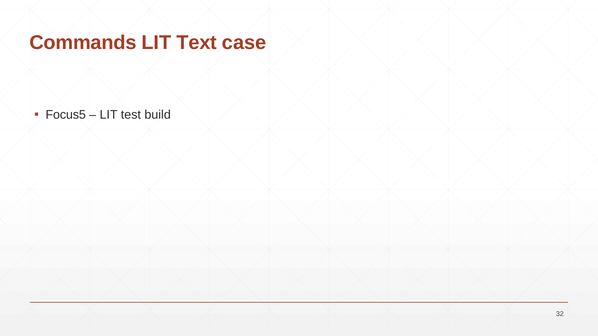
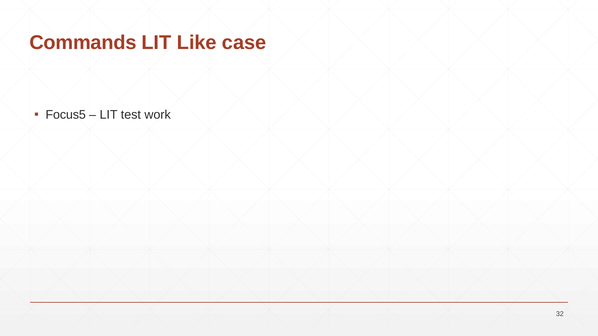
Text: Text -> Like (197, 43)
build: build -> work (158, 115)
